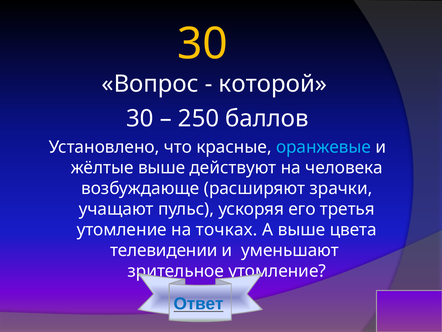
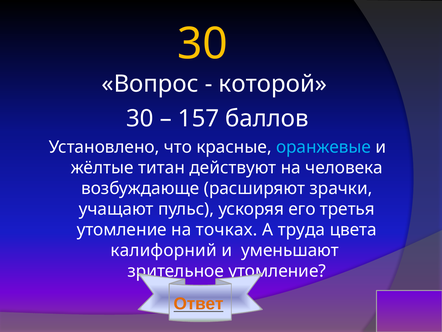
250: 250 -> 157 (199, 118)
жёлтые выше: выше -> титан (162, 168)
А выше: выше -> труда (301, 230)
телевидении: телевидении -> калифорний (164, 250)
Ответ colour: blue -> orange (198, 303)
